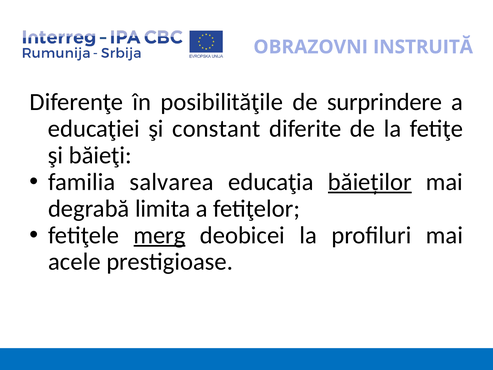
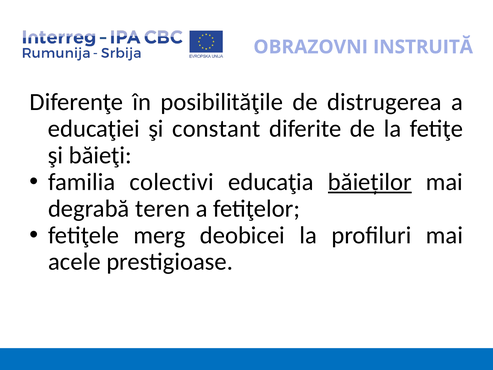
surprindere: surprindere -> distrugerea (384, 102)
salvarea: salvarea -> colectivi (172, 182)
limita: limita -> teren (163, 208)
merg underline: present -> none (159, 235)
